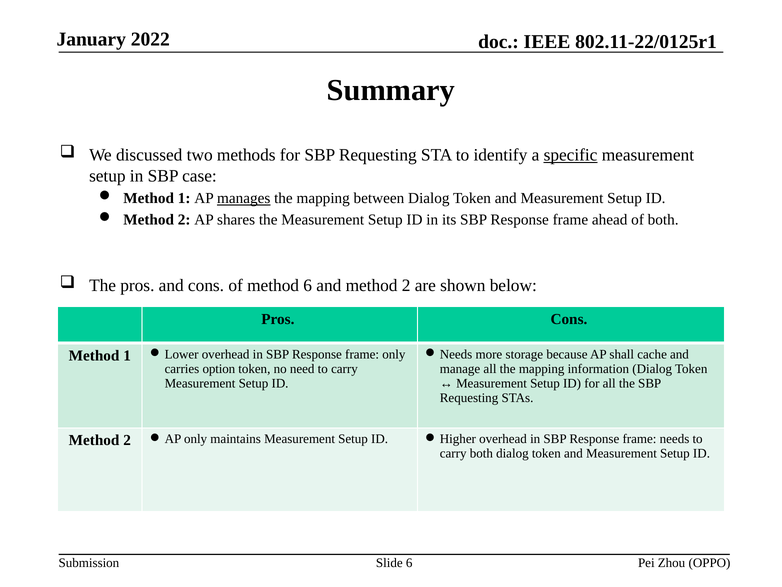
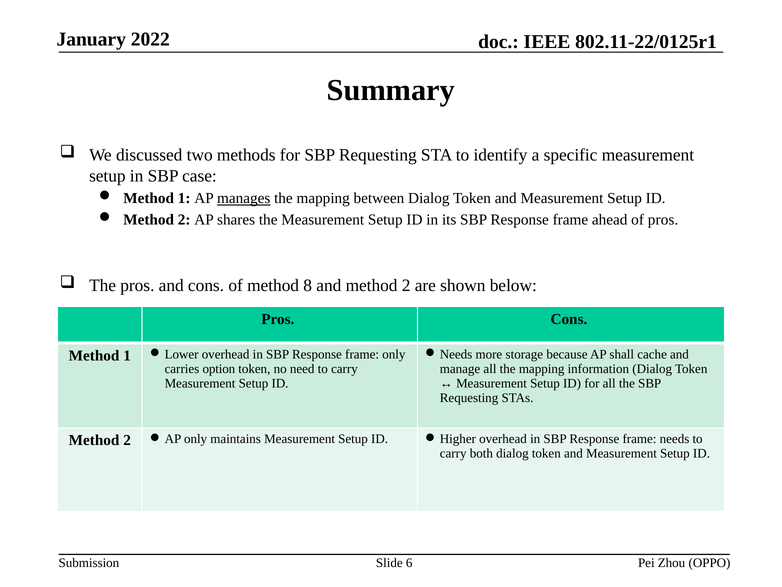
specific underline: present -> none (571, 155)
of both: both -> pros (663, 219)
method 6: 6 -> 8 (308, 285)
